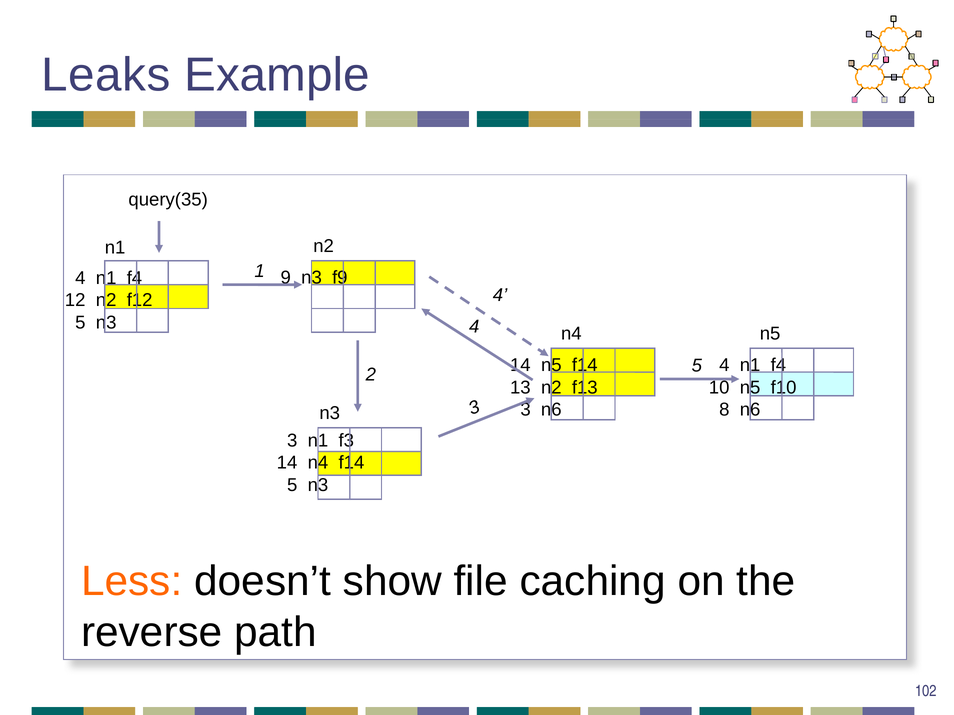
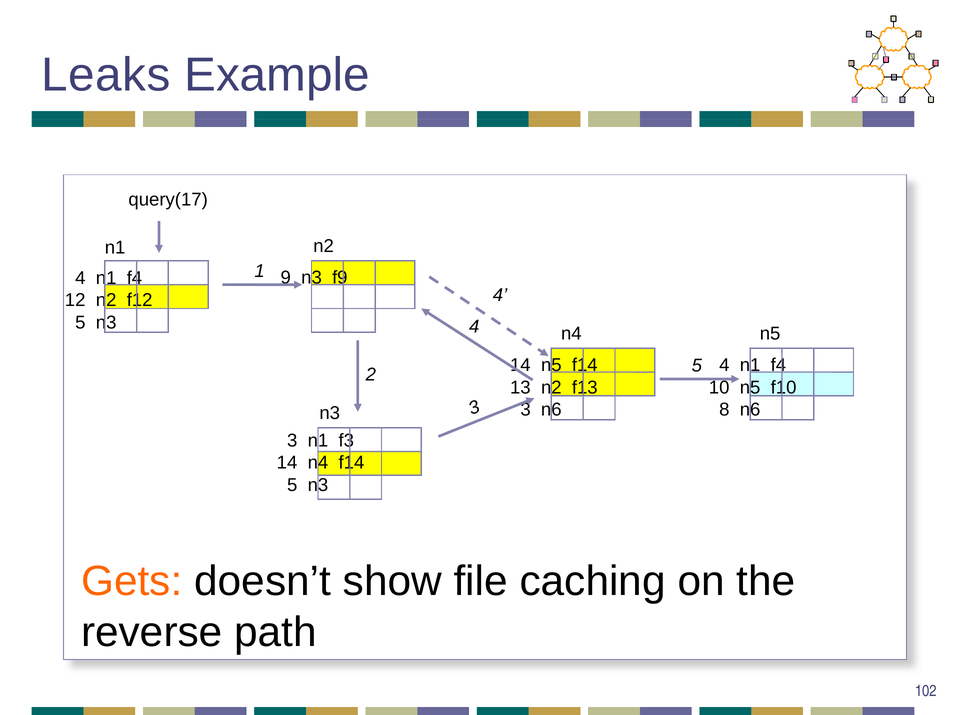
query(35: query(35 -> query(17 (168, 200)
Less: Less -> Gets (132, 582)
